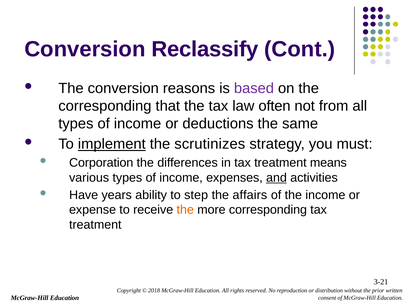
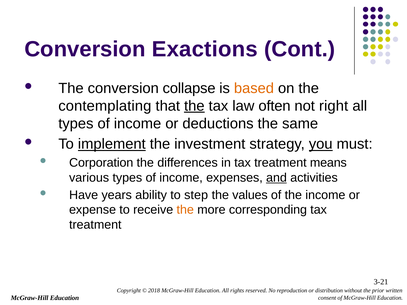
Reclassify: Reclassify -> Exactions (205, 49)
reasons: reasons -> collapse (189, 88)
based colour: purple -> orange (254, 88)
corresponding: corresponding -> contemplating (105, 106)
the underline: none -> present (194, 106)
from: from -> right (334, 106)
scrutinizes: scrutinizes -> investment (210, 144)
you underline: none -> present (321, 144)
affairs: affairs -> values (250, 195)
